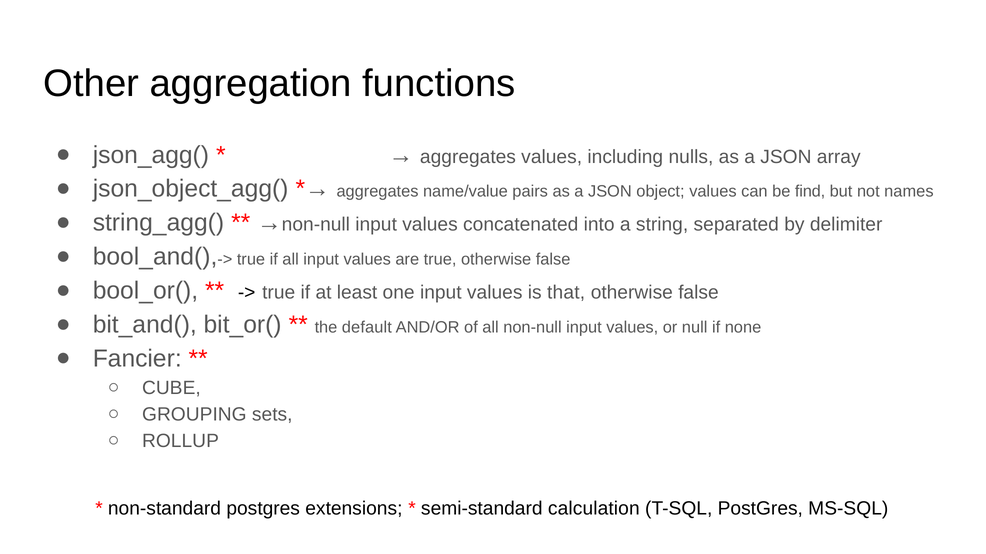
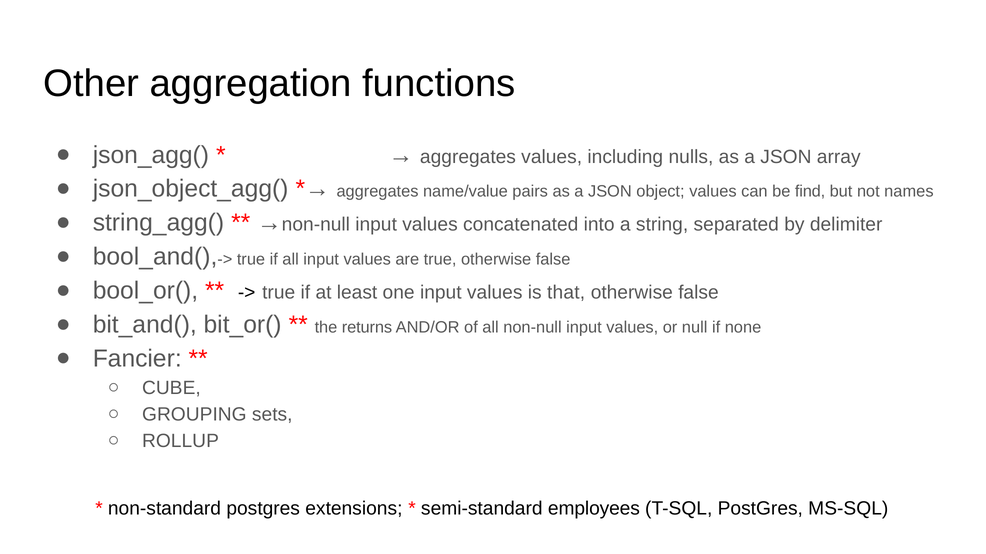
default: default -> returns (367, 328)
calculation: calculation -> employees (594, 509)
